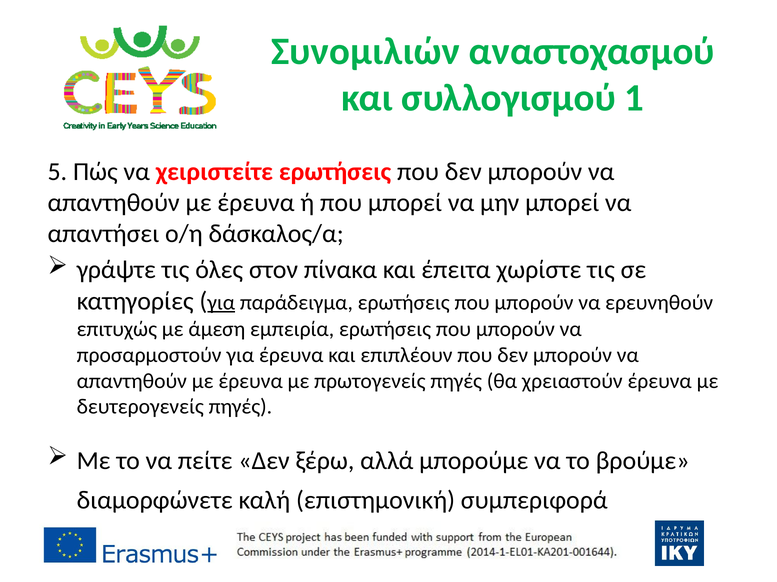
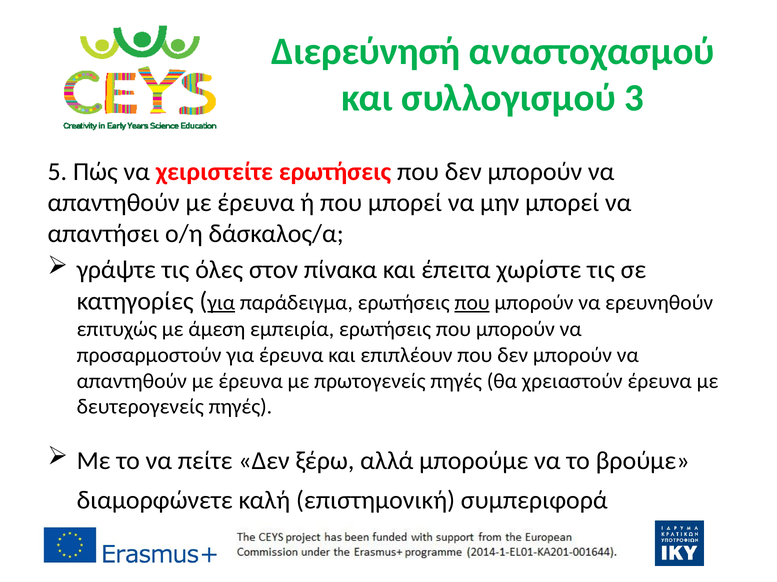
Συνομιλιών: Συνομιλιών -> Διερεύνησή (366, 51)
1: 1 -> 3 (634, 98)
που underline: none -> present (472, 303)
